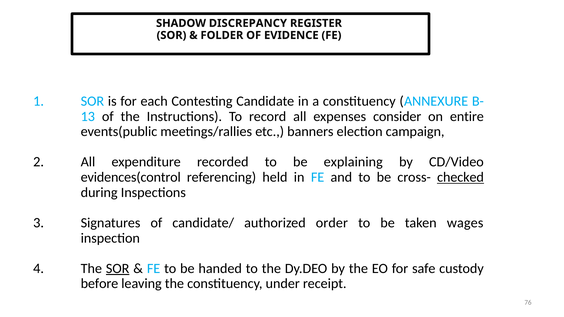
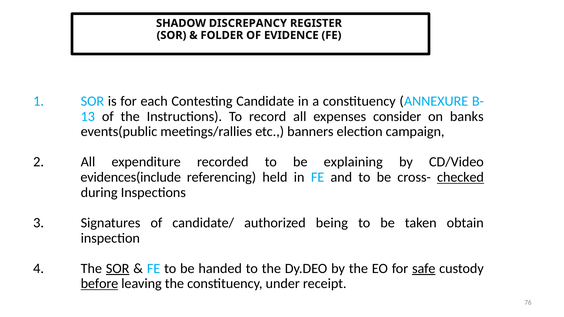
entire: entire -> banks (467, 116)
evidences(control: evidences(control -> evidences(include (131, 177)
order: order -> being (332, 223)
wages: wages -> obtain (465, 223)
safe underline: none -> present (424, 269)
before underline: none -> present (99, 284)
